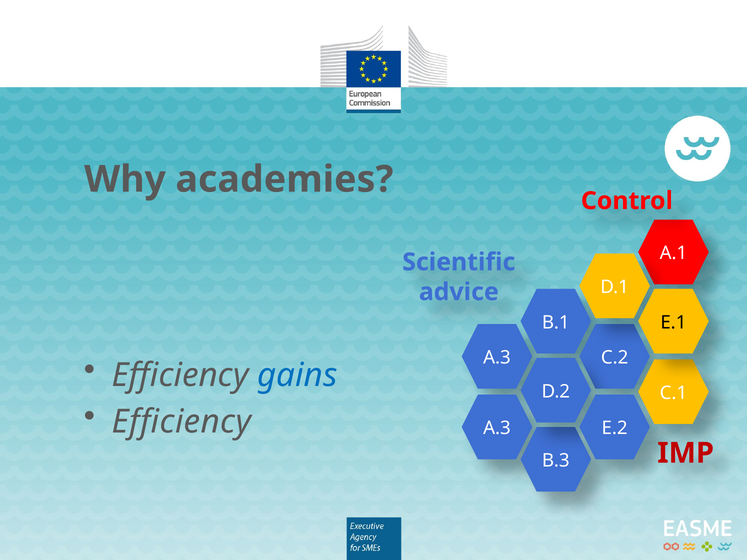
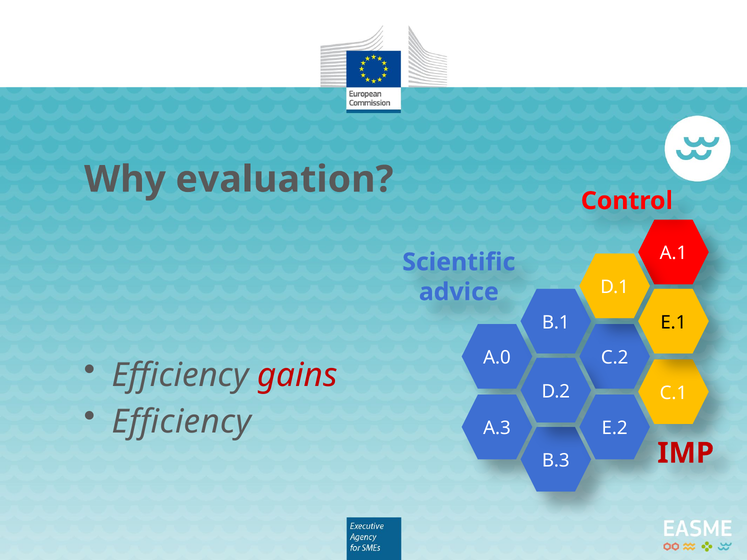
academies: academies -> evaluation (284, 179)
A.3: A.3 -> A.0 (497, 358)
gains colour: blue -> red (297, 376)
